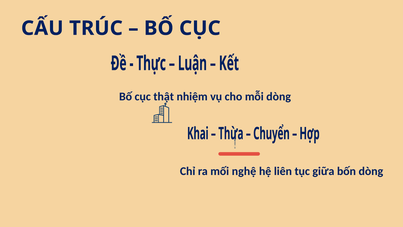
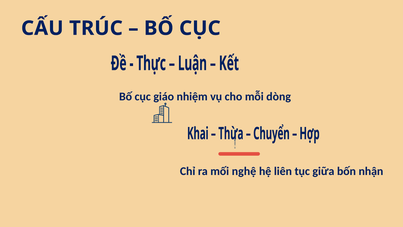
thật: thật -> giáo (164, 96)
bốn dòng: dòng -> nhận (371, 171)
